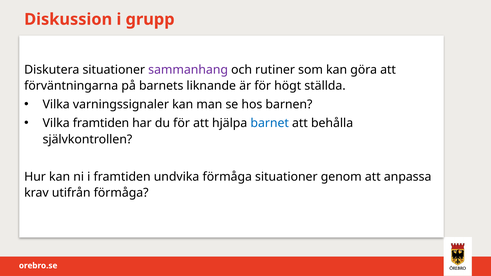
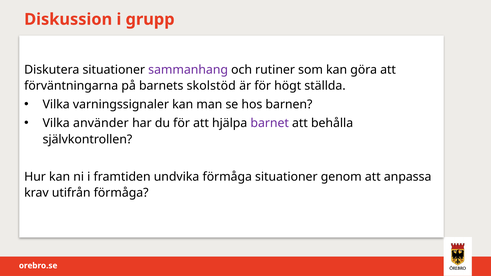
liknande: liknande -> skolstöd (211, 86)
Vilka framtiden: framtiden -> använder (101, 123)
barnet colour: blue -> purple (270, 123)
